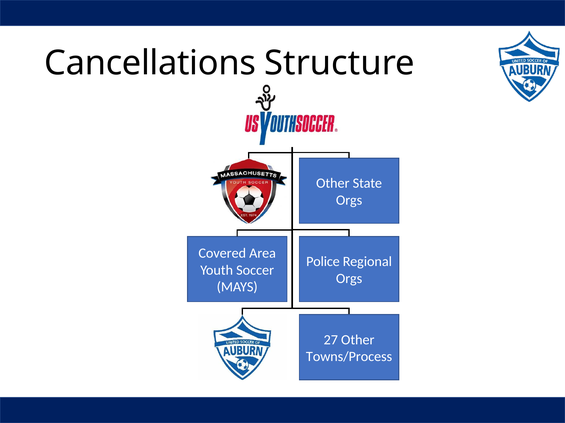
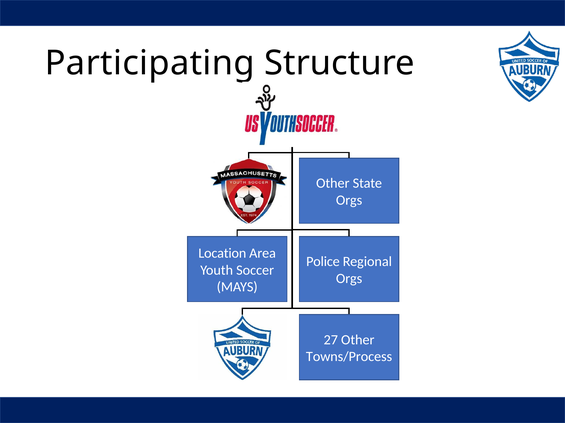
Cancellations: Cancellations -> Participating (150, 63)
Covered: Covered -> Location (222, 254)
